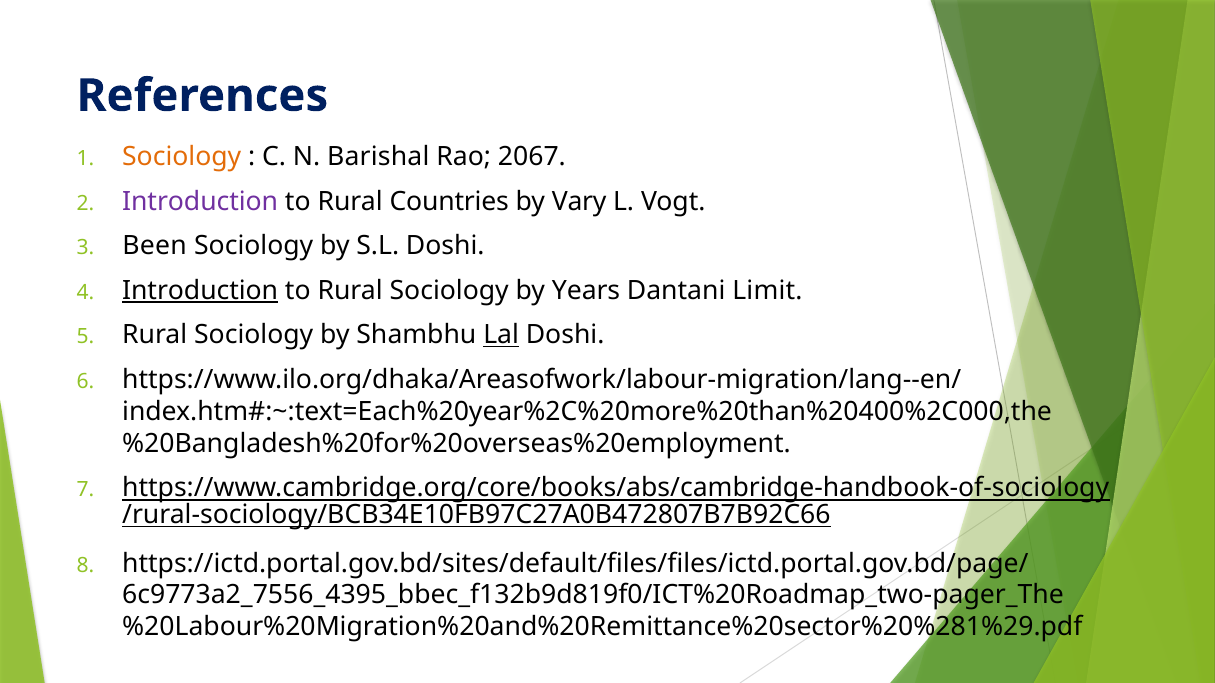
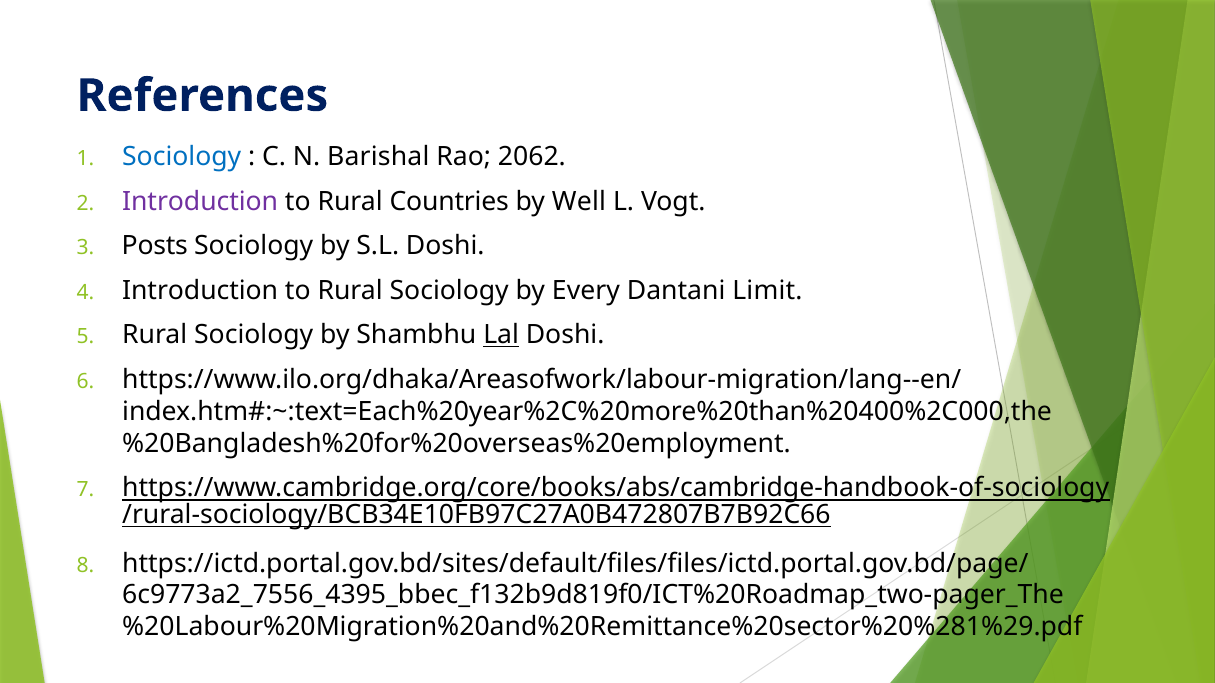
Sociology colour: orange -> blue (182, 157)
2067: 2067 -> 2062 (532, 157)
Vary: Vary -> Well (579, 202)
Been: Been -> Posts (155, 246)
Introduction underline: present -> none (200, 291)
Years: Years -> Every (586, 291)
